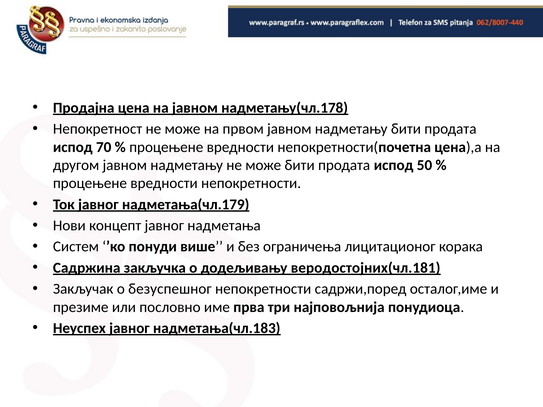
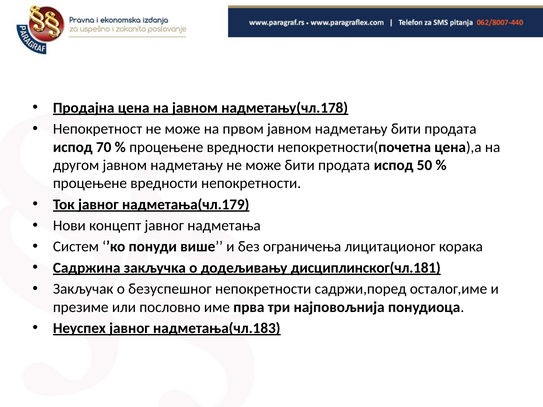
веродостојних(чл.181: веродостојних(чл.181 -> дисциплинског(чл.181 (366, 268)
